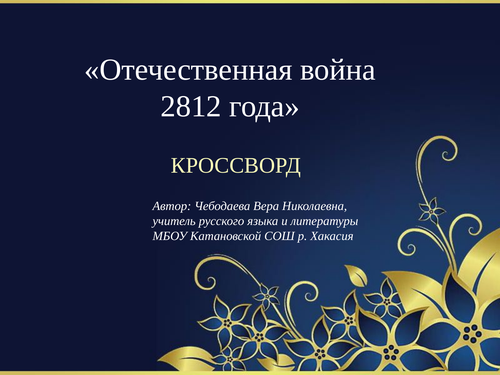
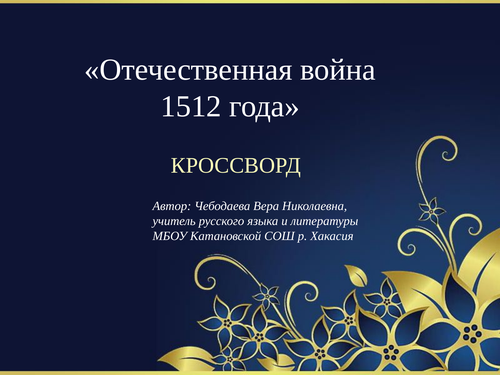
2812: 2812 -> 1512 (191, 106)
